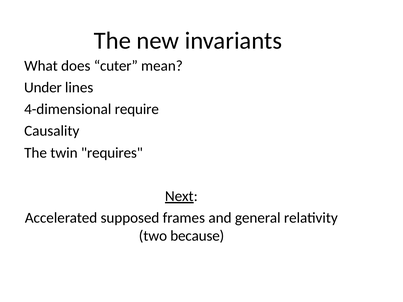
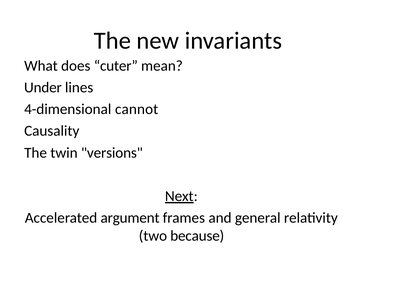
require: require -> cannot (137, 109)
requires: requires -> versions (112, 153)
supposed: supposed -> argument (130, 218)
